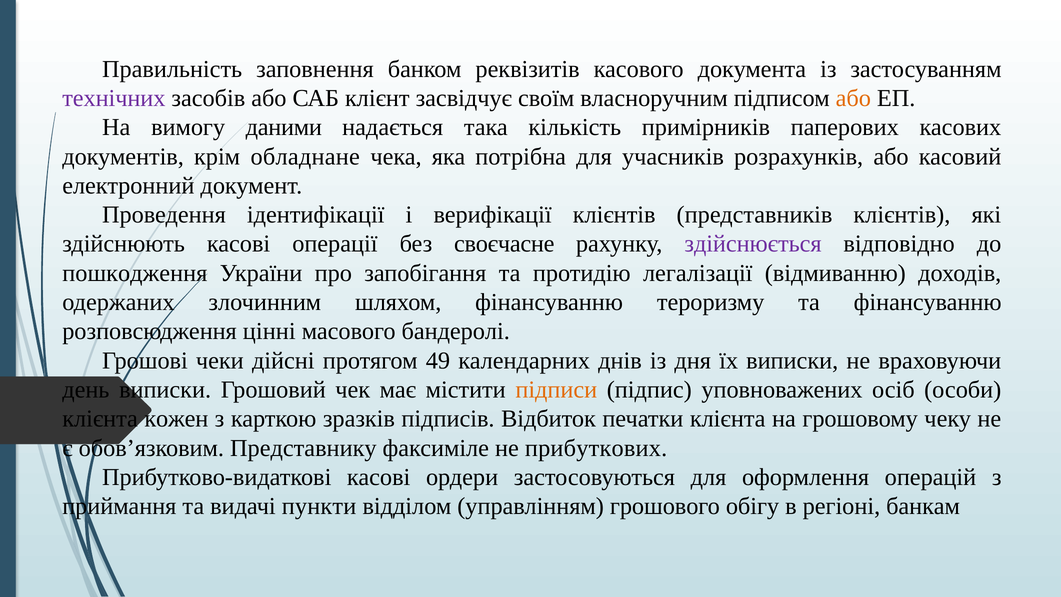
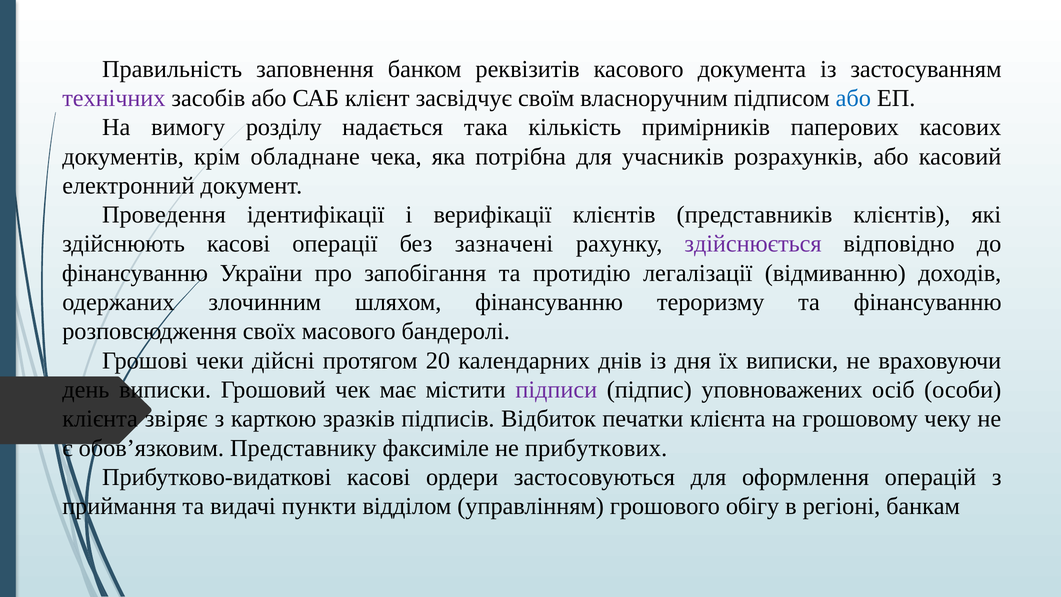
або colour: orange -> blue (853, 98)
даними: даними -> розділу (284, 127)
своєчасне: своєчасне -> зазначені (504, 244)
пошкодження: пошкодження -> фінансуванню (135, 273)
цінні: цінні -> своїх (269, 331)
49: 49 -> 20 (438, 360)
підписи colour: orange -> purple (556, 390)
кожен: кожен -> звіряє (176, 419)
